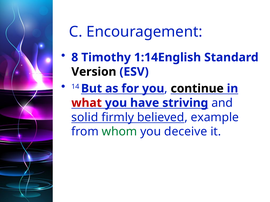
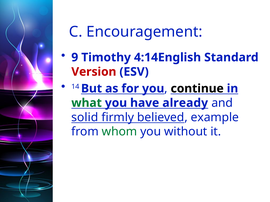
8: 8 -> 9 (75, 58)
1:14English: 1:14English -> 4:14English (168, 58)
Version colour: black -> red (94, 72)
what colour: red -> green (87, 103)
striving: striving -> already (185, 103)
deceive: deceive -> without (186, 132)
